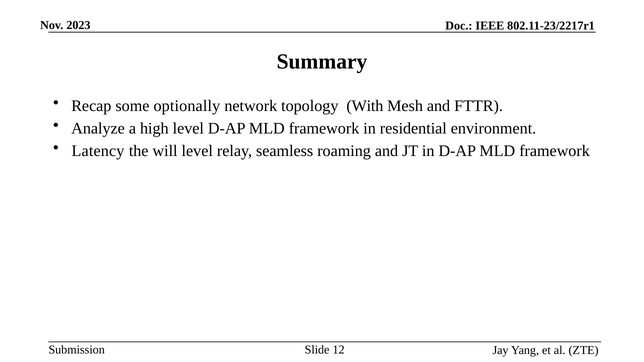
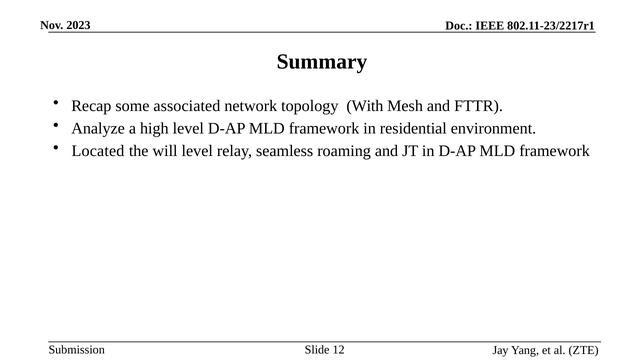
optionally: optionally -> associated (187, 106)
Latency: Latency -> Located (98, 151)
